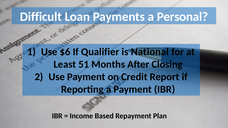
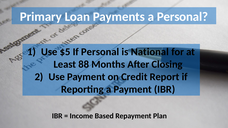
Difficult: Difficult -> Primary (41, 17)
$6: $6 -> $5 (65, 52)
If Qualifier: Qualifier -> Personal (100, 52)
51: 51 -> 88 (84, 64)
